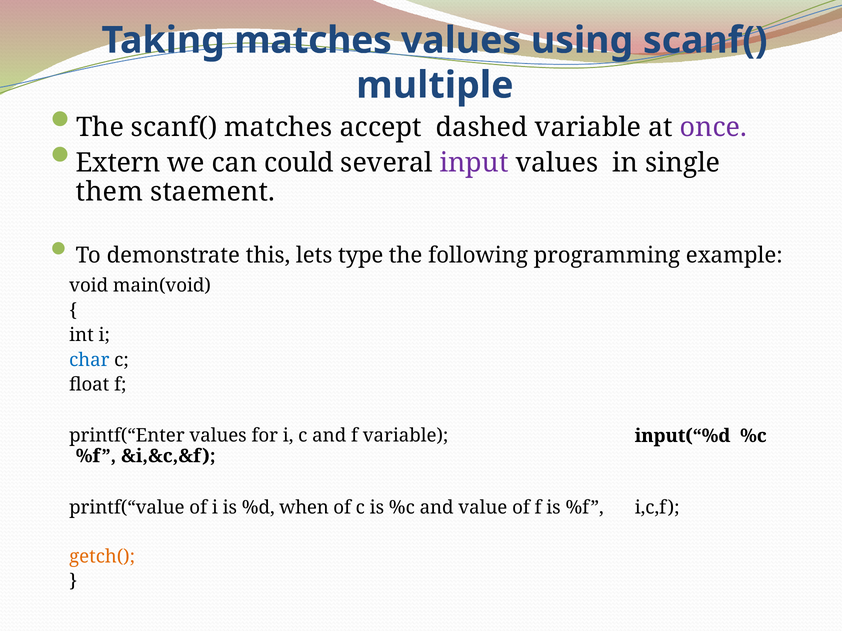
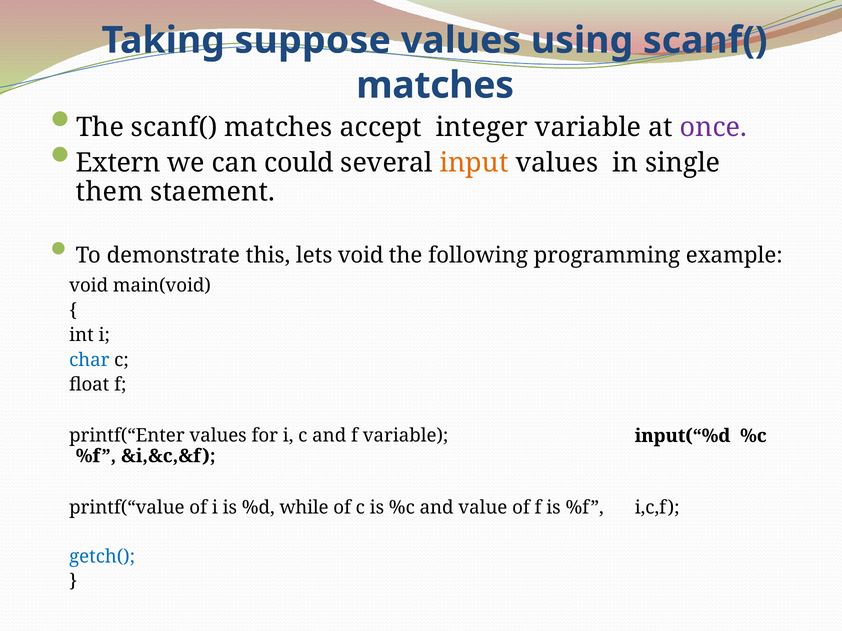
Taking matches: matches -> suppose (313, 40)
multiple: multiple -> matches (435, 85)
dashed: dashed -> integer (482, 127)
input colour: purple -> orange (474, 163)
lets type: type -> void (361, 255)
when: when -> while (304, 508)
getch( colour: orange -> blue (102, 557)
